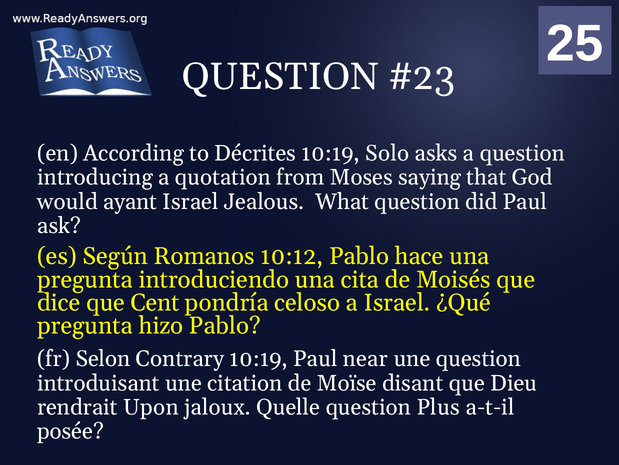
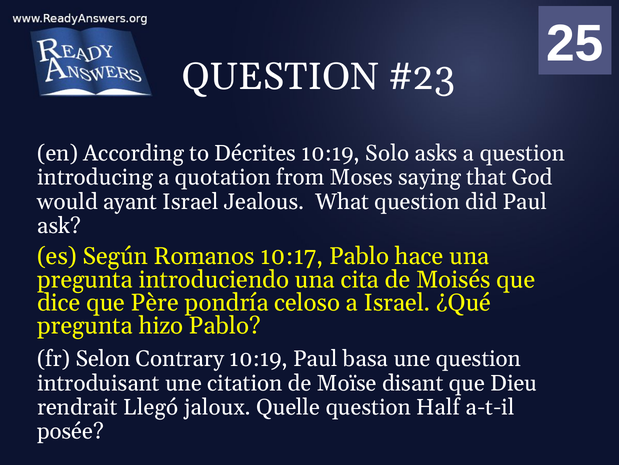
10:12: 10:12 -> 10:17 (292, 256)
Cent: Cent -> Père (155, 302)
near: near -> basa (365, 358)
Upon: Upon -> Llegó (151, 407)
Plus: Plus -> Half (438, 407)
